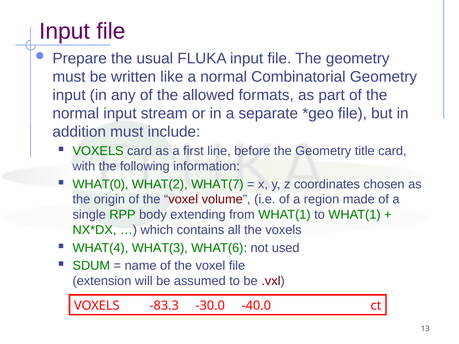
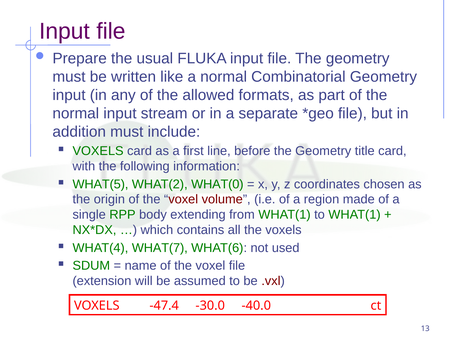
WHAT(0: WHAT(0 -> WHAT(5 (100, 184)
WHAT(7: WHAT(7 -> WHAT(0 (217, 184)
WHAT(3: WHAT(3 -> WHAT(7 (160, 248)
-83.3: -83.3 -> -47.4 (164, 306)
